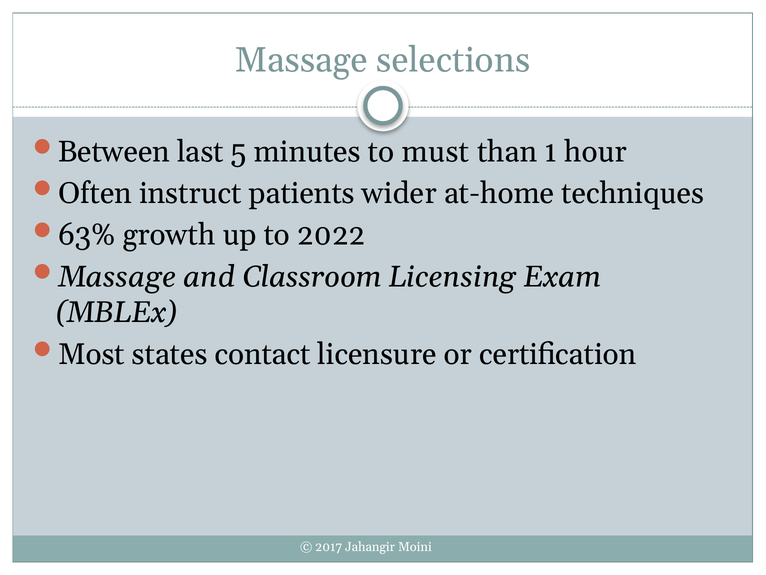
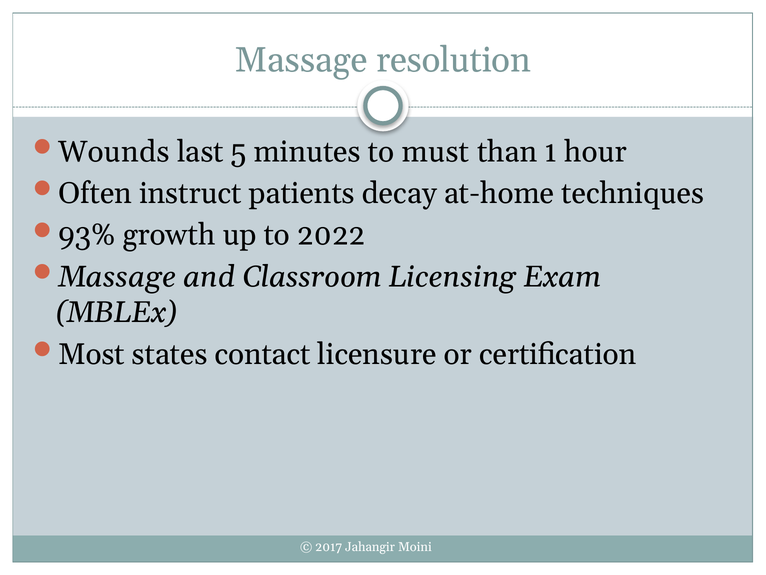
selections: selections -> resolution (453, 60)
Between: Between -> Wounds (114, 152)
wider: wider -> decay (399, 193)
63%: 63% -> 93% (87, 235)
